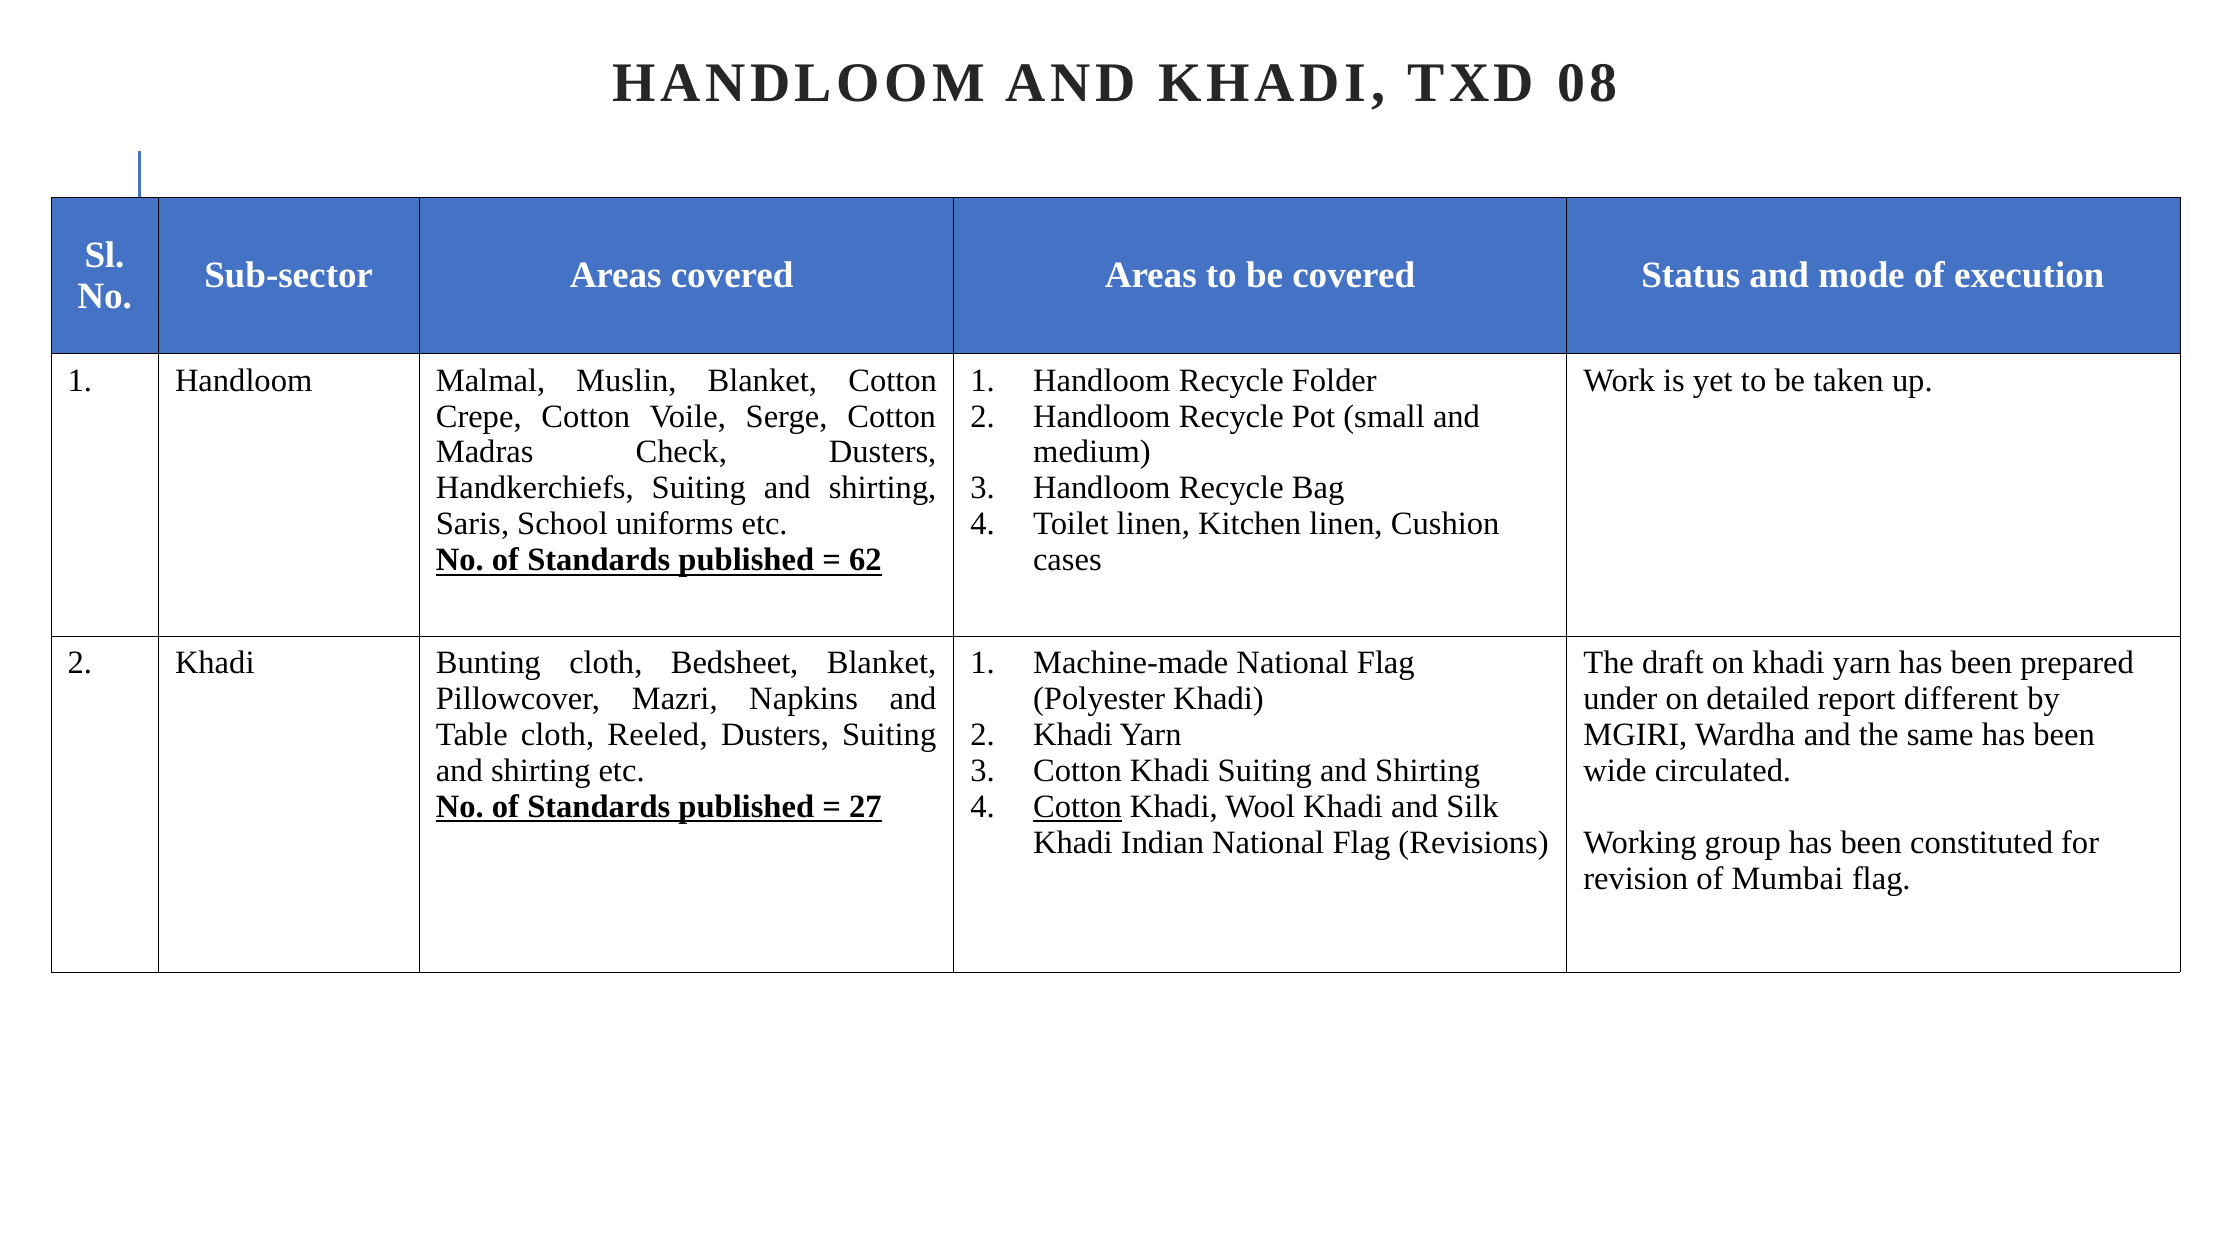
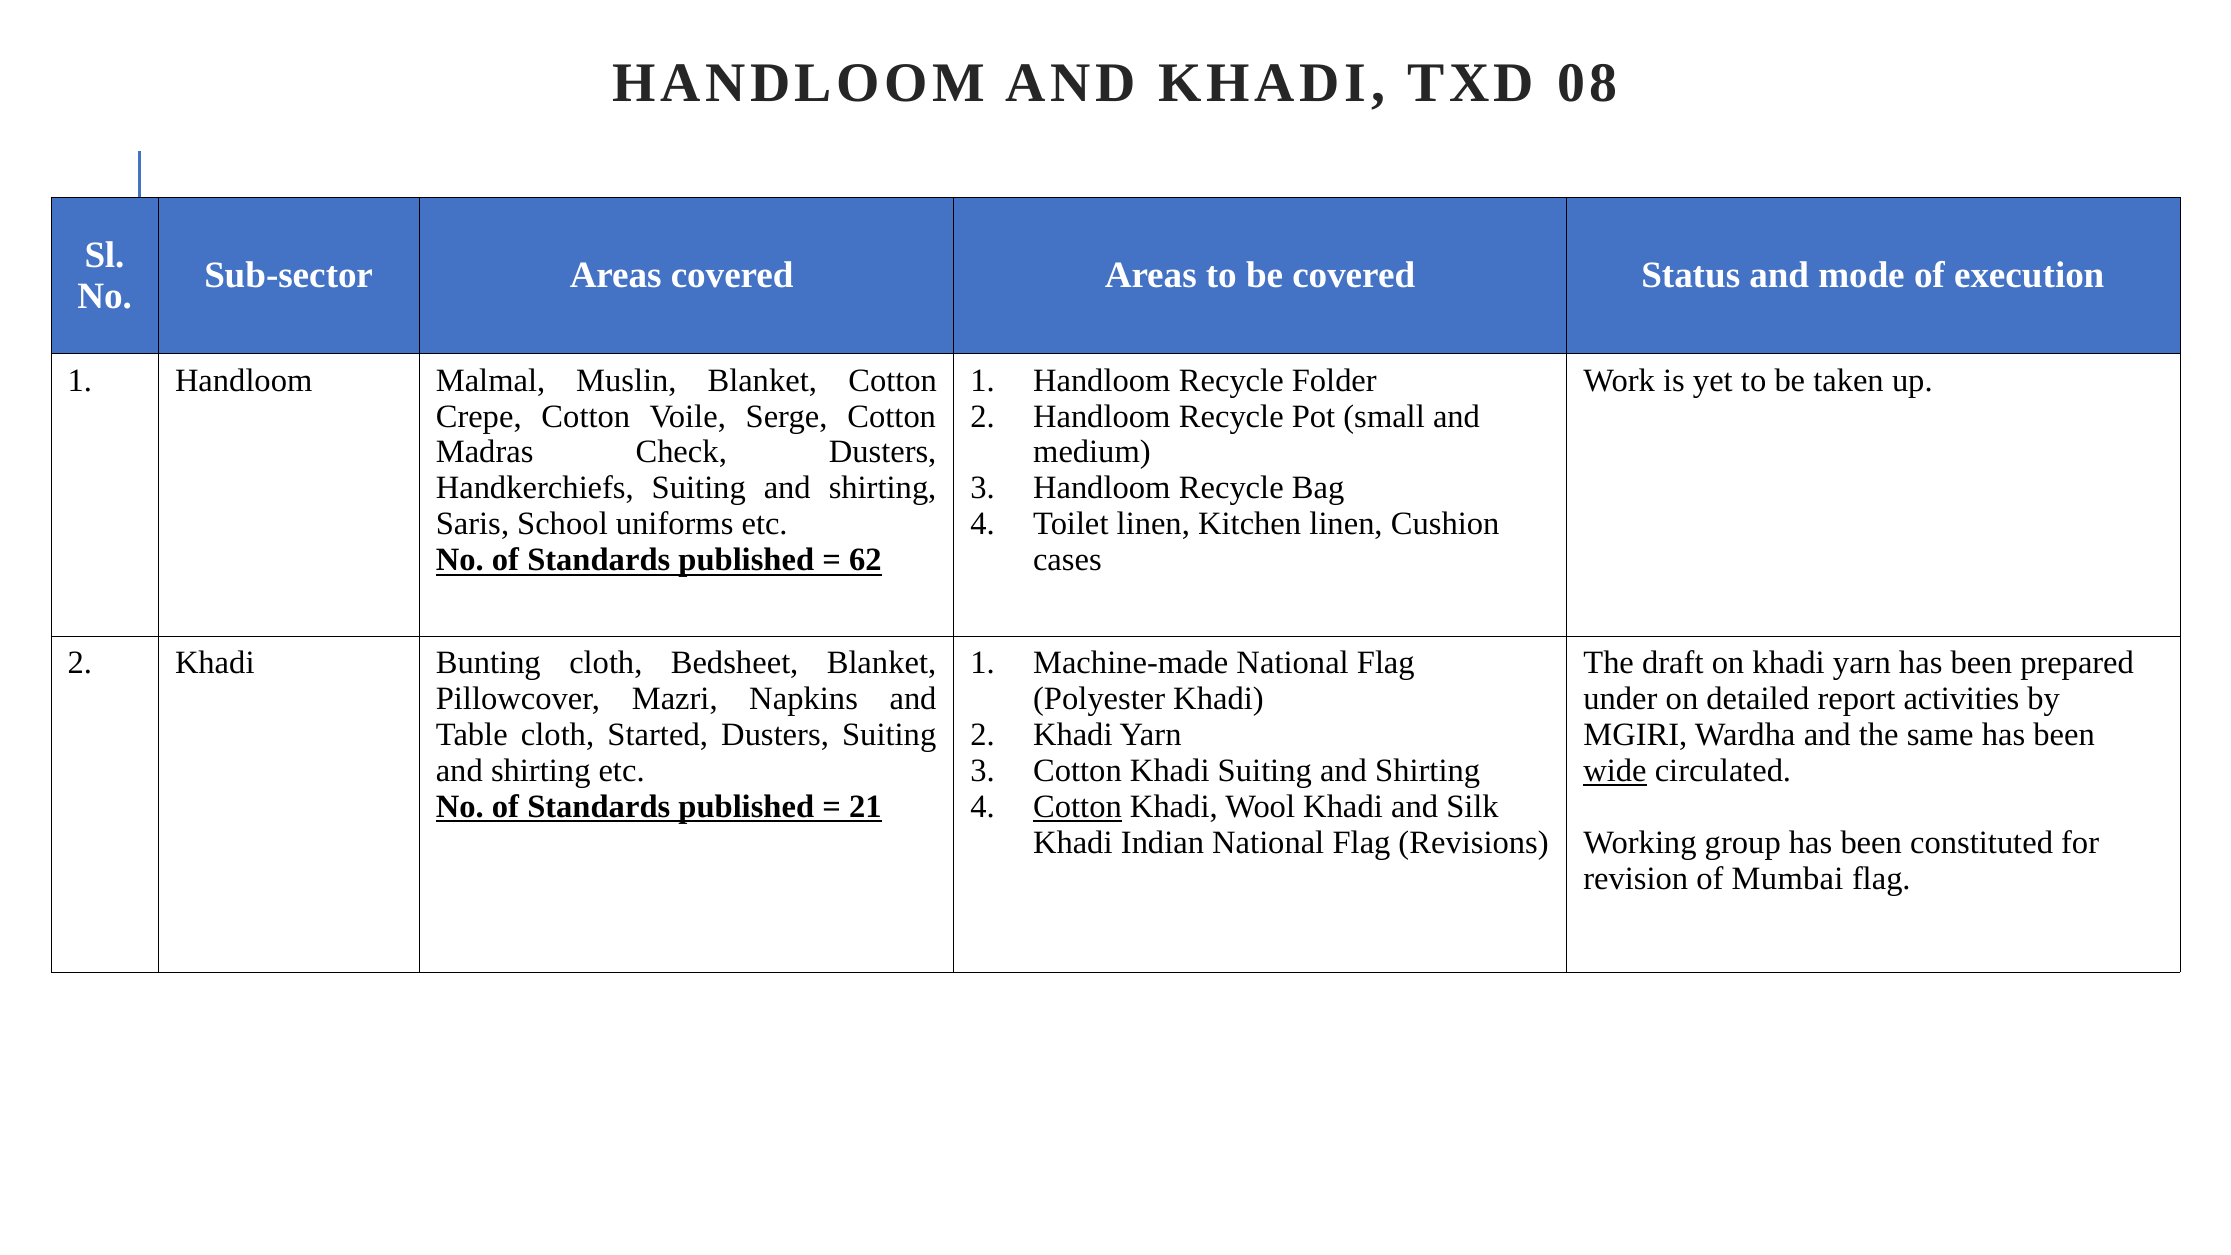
different: different -> activities (1961, 699)
Reeled: Reeled -> Started (658, 735)
wide underline: none -> present (1615, 771)
27: 27 -> 21 (865, 807)
